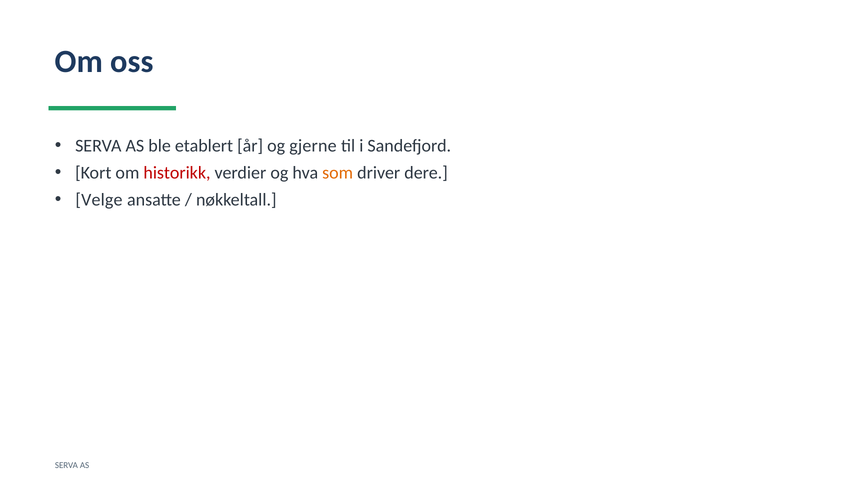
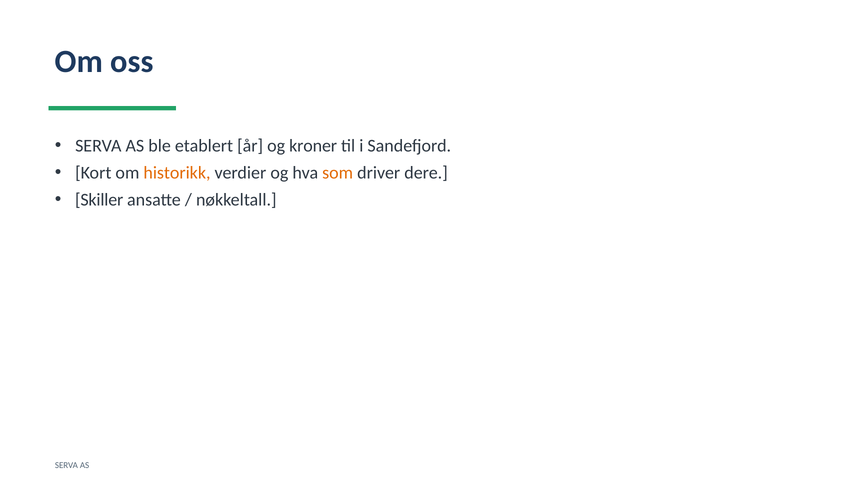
gjerne: gjerne -> kroner (313, 146)
historikk colour: red -> orange (177, 173)
Velge: Velge -> Skiller (99, 200)
